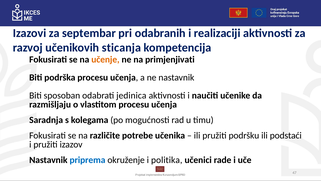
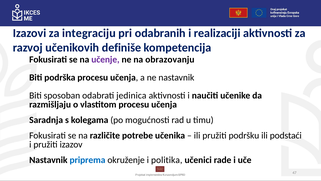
septembar: septembar -> integraciju (89, 33)
sticanja: sticanja -> definiše (122, 48)
učenje colour: orange -> purple (105, 59)
primjenjivati: primjenjivati -> obrazovanju (170, 59)
